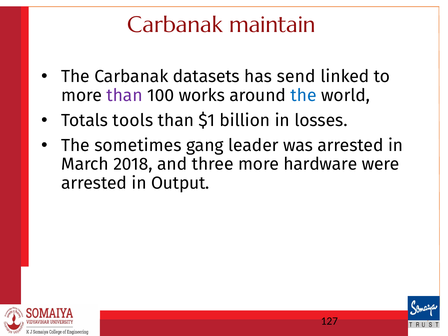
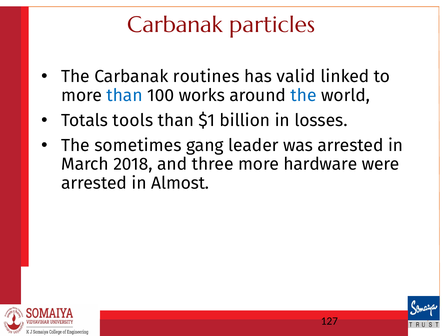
maintain: maintain -> particles (272, 25)
datasets: datasets -> routines (206, 76)
send: send -> valid (296, 76)
than colour: purple -> blue (125, 95)
Output: Output -> Almost (180, 183)
